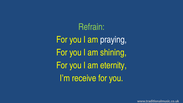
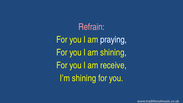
Refrain colour: light green -> pink (91, 27)
eternity: eternity -> receive (113, 65)
I’m receive: receive -> shining (84, 78)
